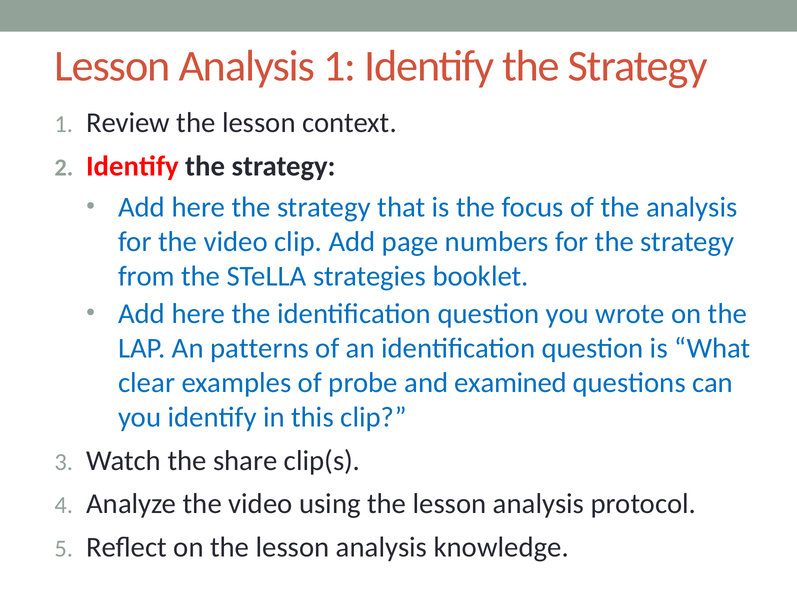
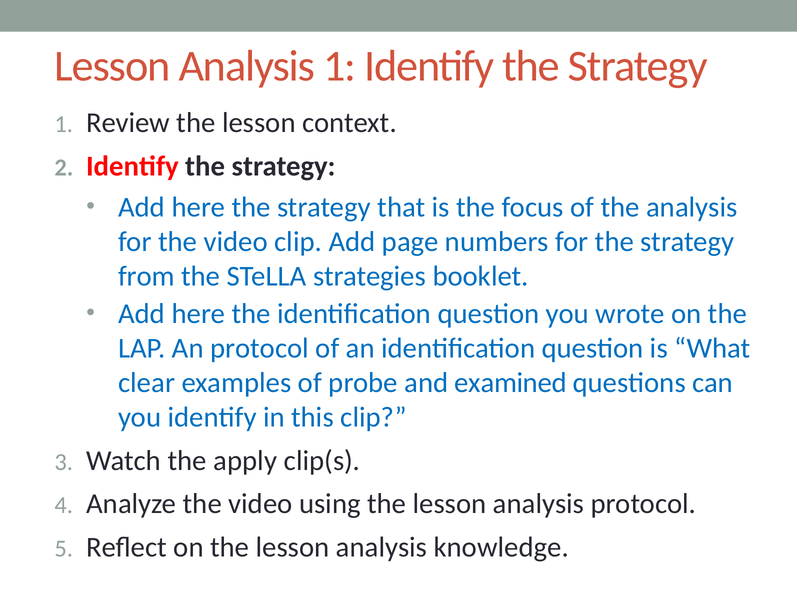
An patterns: patterns -> protocol (260, 349)
share: share -> apply (245, 461)
